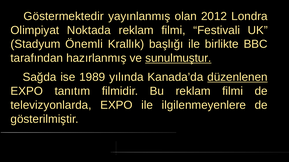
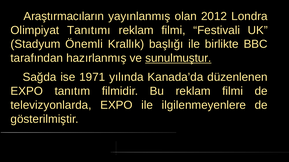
Göstermektedir: Göstermektedir -> Araştırmacıların (64, 16)
Noktada: Noktada -> Tanıtımı (89, 30)
1989: 1989 -> 1971 (92, 77)
düzenlenen underline: present -> none (237, 77)
